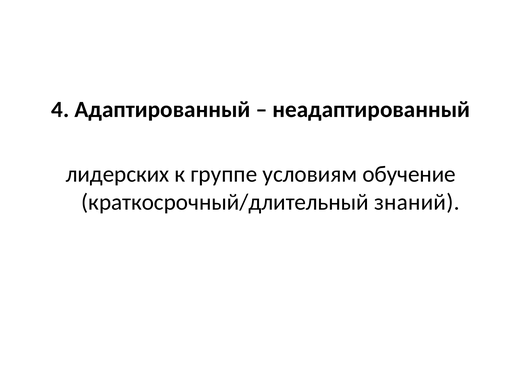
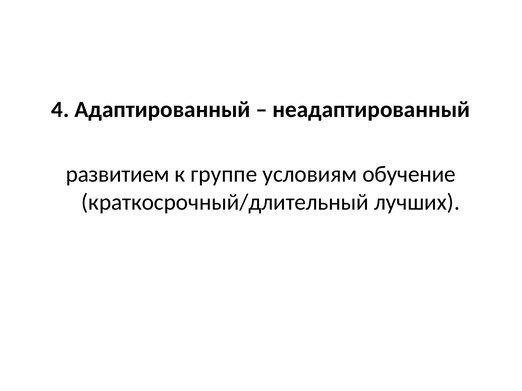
лидерских: лидерских -> развитием (118, 174)
знаний: знаний -> лучших (417, 202)
